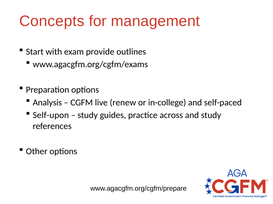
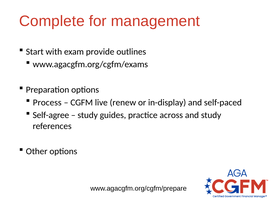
Concepts: Concepts -> Complete (52, 21)
Analysis: Analysis -> Process (47, 103)
in-college: in-college -> in-display (167, 103)
Self-upon: Self-upon -> Self-agree (51, 116)
